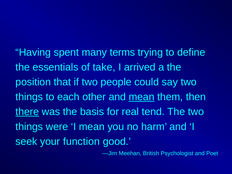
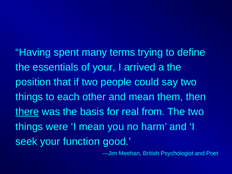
of take: take -> your (104, 67)
mean underline: present -> none (142, 97)
tend: tend -> from (153, 112)
